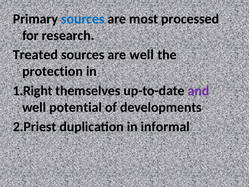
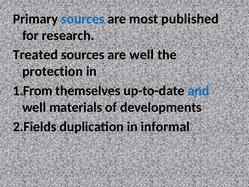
processed: processed -> published (190, 19)
1.Right: 1.Right -> 1.From (33, 91)
and colour: purple -> blue (198, 91)
potential: potential -> materials (76, 107)
2.Priest: 2.Priest -> 2.Fields (35, 127)
